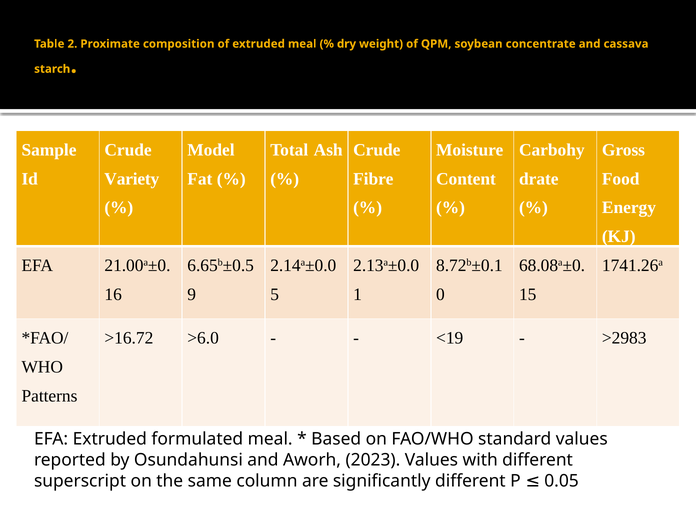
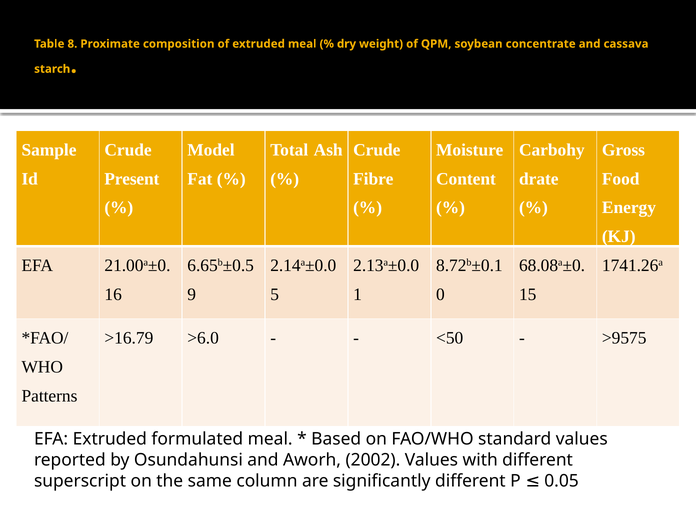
2: 2 -> 8 (72, 44)
Variety: Variety -> Present (132, 179)
>16.72: >16.72 -> >16.79 (129, 338)
<19: <19 -> <50 (450, 338)
>2983: >2983 -> >9575 (624, 338)
2023: 2023 -> 2002 (373, 460)
